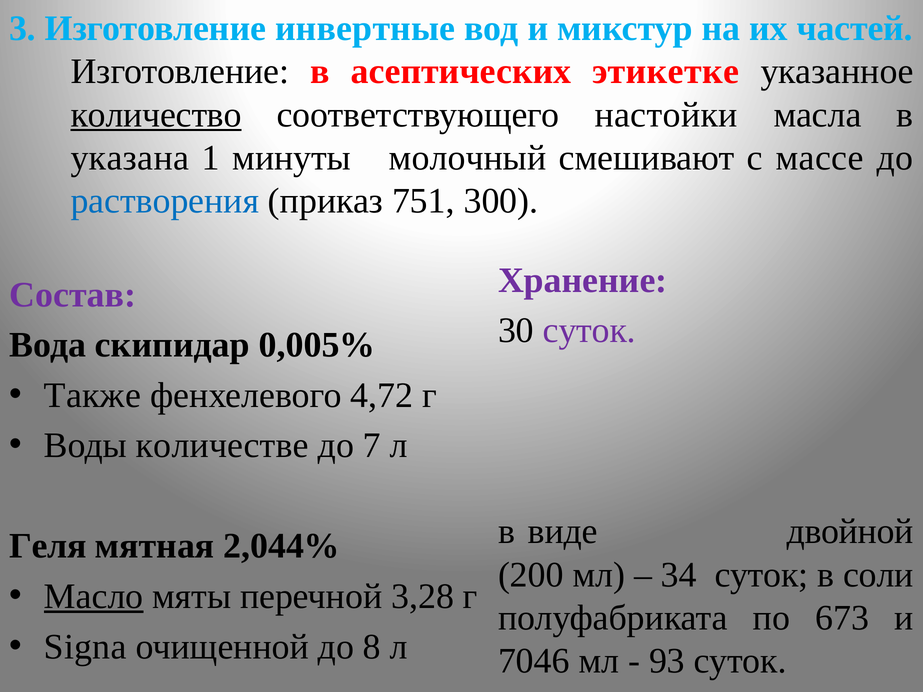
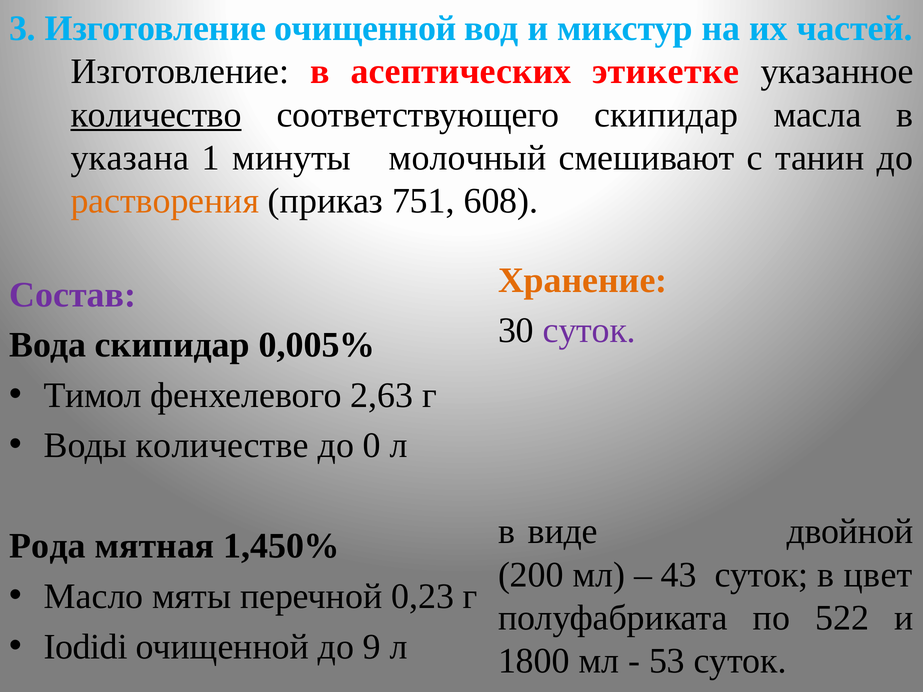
Изготовление инвертные: инвертные -> очищенной (365, 29)
соответствующего настойки: настойки -> скипидар (666, 115)
массе: массе -> танин (820, 158)
растворения colour: blue -> orange (165, 201)
300: 300 -> 608 (501, 201)
Хранение colour: purple -> orange (583, 280)
Также: Также -> Тимол (93, 395)
4,72: 4,72 -> 2,63 (382, 395)
7: 7 -> 0 (372, 446)
Геля: Геля -> Рода (48, 546)
2,044%: 2,044% -> 1,450% (282, 546)
34: 34 -> 43 (679, 575)
соли: соли -> цвет (878, 575)
Масло underline: present -> none (94, 597)
3,28: 3,28 -> 0,23 (423, 597)
673: 673 -> 522 (842, 618)
Signa: Signa -> Iodidi (86, 647)
8: 8 -> 9 (372, 647)
7046: 7046 -> 1800 (534, 661)
93: 93 -> 53 (667, 661)
